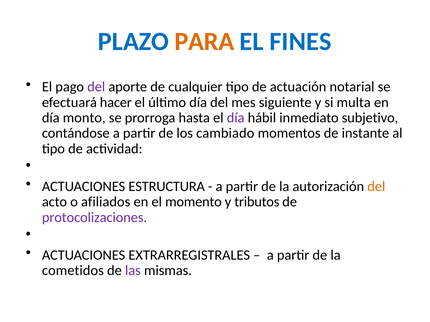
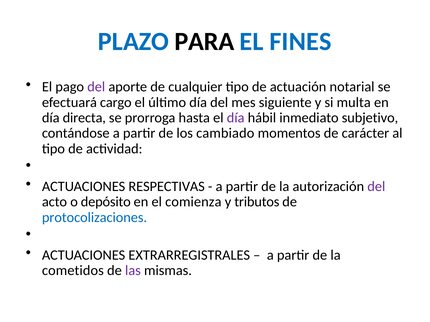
PARA colour: orange -> black (204, 42)
hacer: hacer -> cargo (116, 102)
monto: monto -> directa (84, 118)
instante: instante -> carácter (365, 133)
ESTRUCTURA: ESTRUCTURA -> RESPECTIVAS (167, 187)
del colour: orange -> purple (376, 187)
afiliados: afiliados -> depósito (106, 202)
momento: momento -> comienza (193, 202)
protocolizaciones colour: purple -> blue (94, 218)
